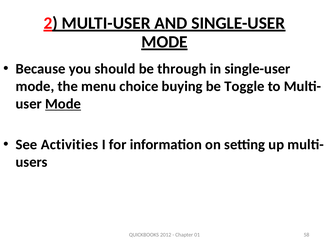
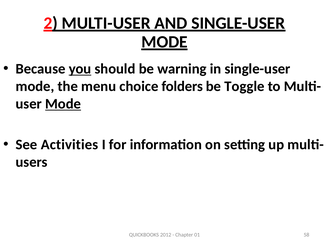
you underline: none -> present (80, 69)
through: through -> warning (182, 69)
buying: buying -> folders (182, 87)
